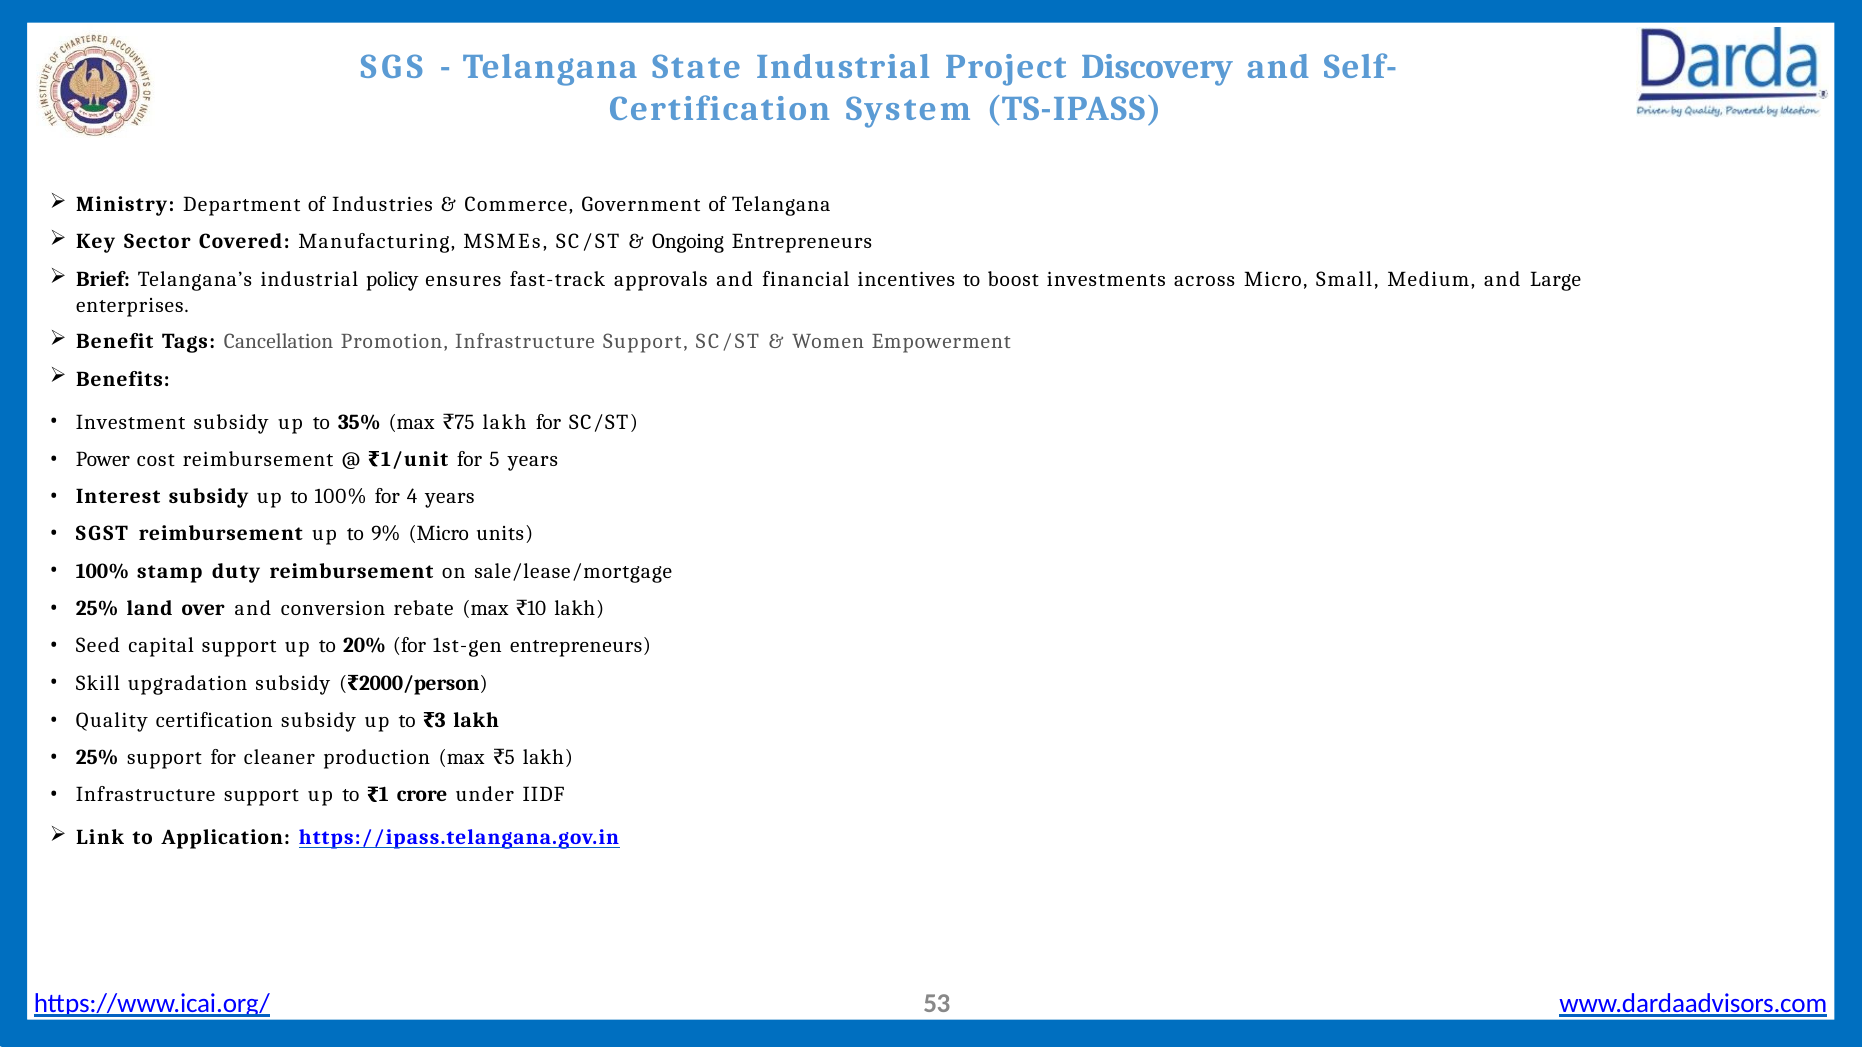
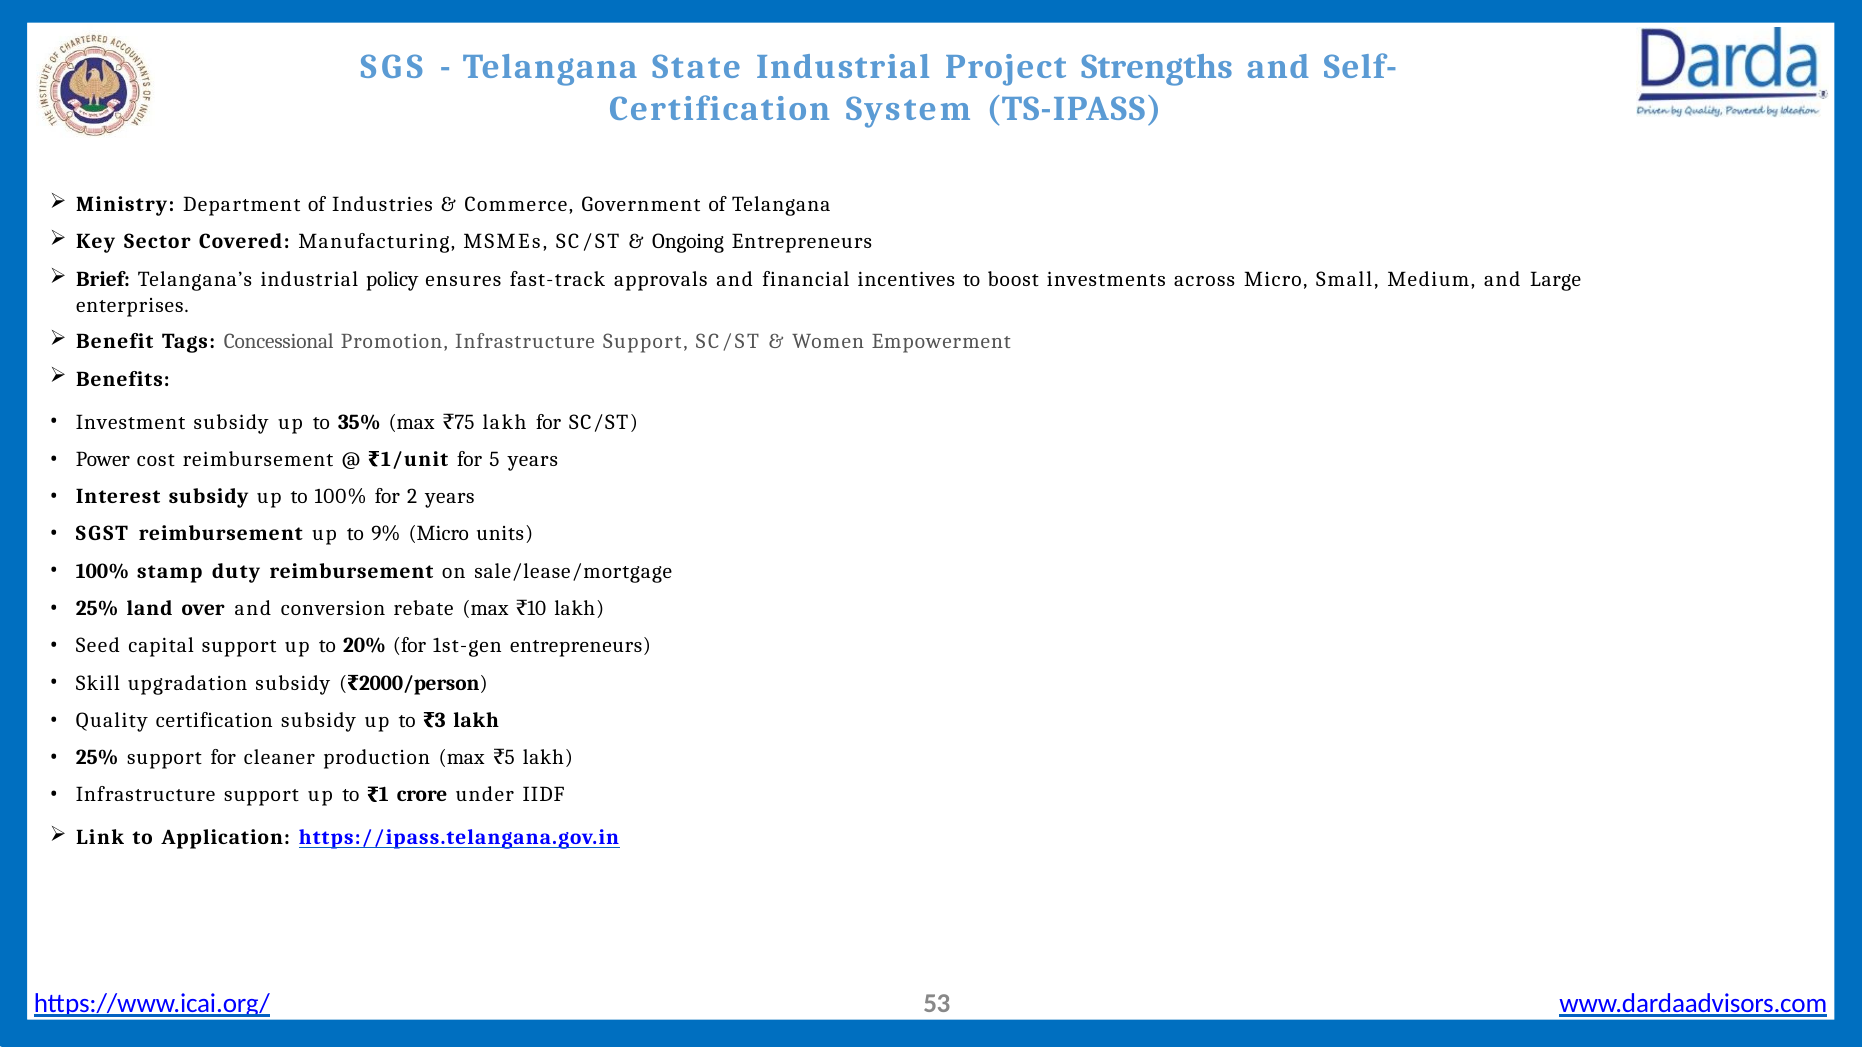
Discovery: Discovery -> Strengths (1157, 67)
Cancellation: Cancellation -> Concessional (279, 342)
4: 4 -> 2 (412, 497)
